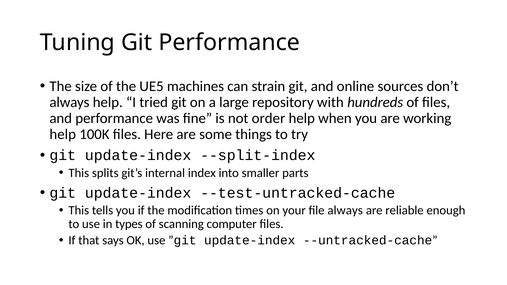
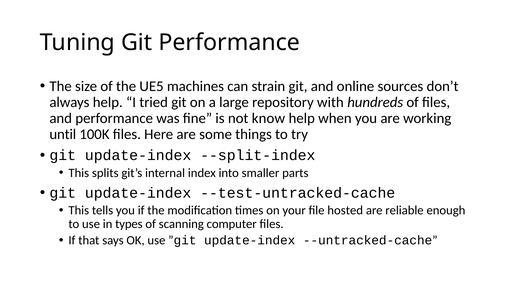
order: order -> know (268, 118)
help: help -> until (63, 134)
file always: always -> hosted (345, 211)
